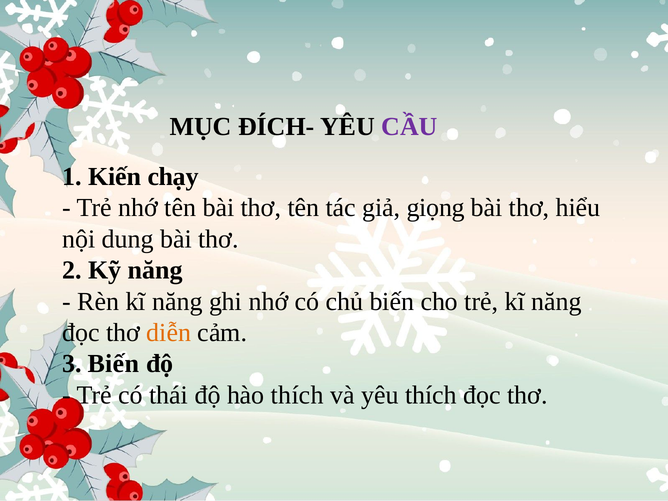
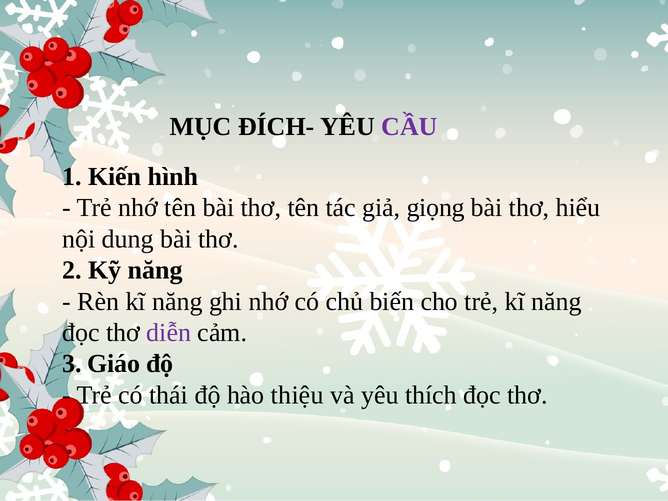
chạy: chạy -> hình (173, 177)
diễn colour: orange -> purple (169, 333)
3 Biến: Biến -> Giáo (114, 364)
hào thích: thích -> thiệu (297, 395)
